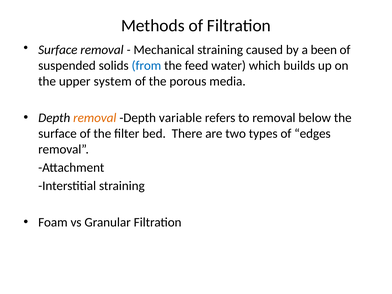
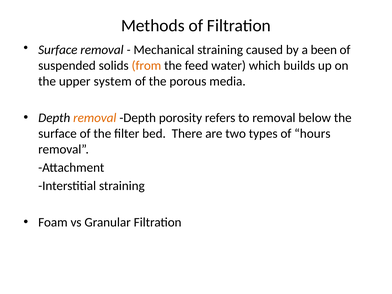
from colour: blue -> orange (146, 66)
variable: variable -> porosity (180, 118)
edges: edges -> hours (312, 134)
